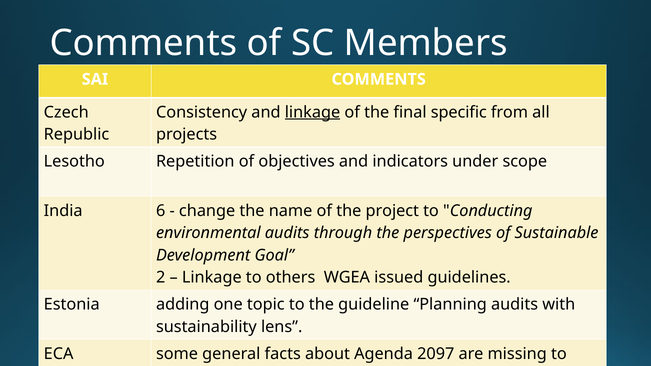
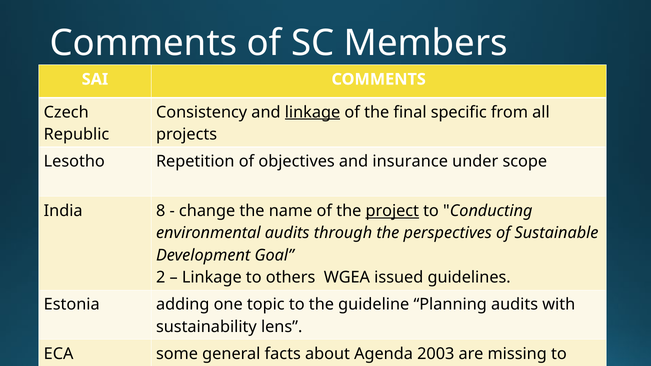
indicators: indicators -> insurance (410, 162)
6: 6 -> 8 (161, 211)
project underline: none -> present (392, 211)
2097: 2097 -> 2003 (436, 354)
